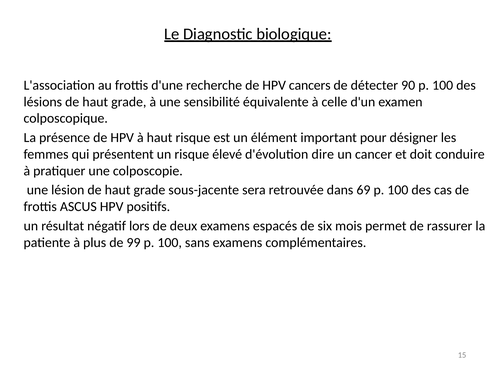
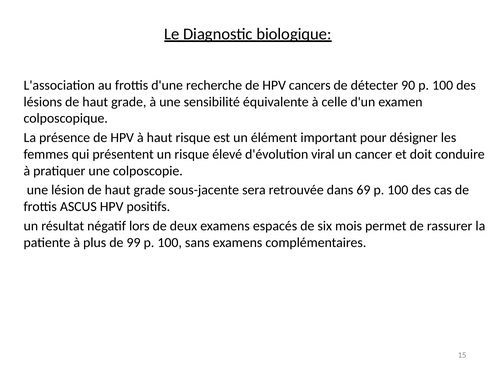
dire: dire -> viral (323, 154)
